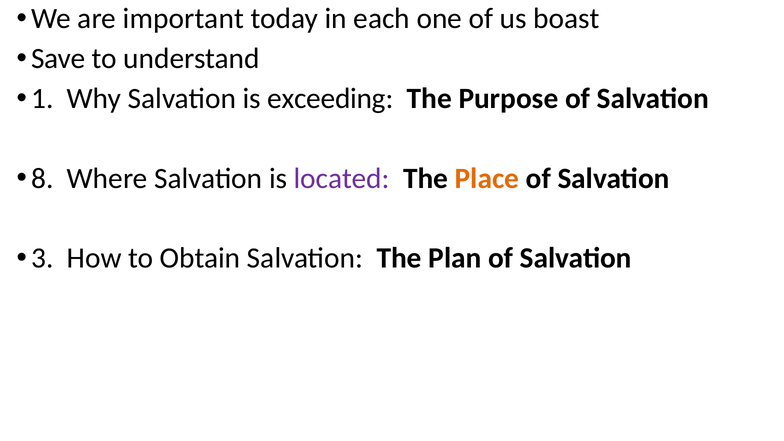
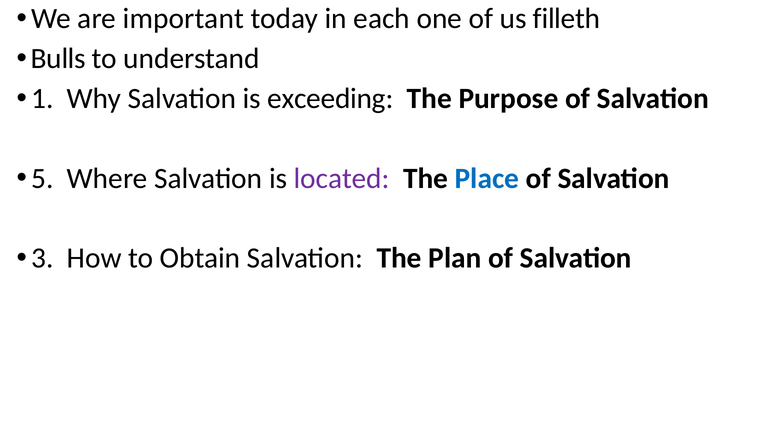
boast: boast -> filleth (567, 19)
Save: Save -> Bulls (58, 59)
8: 8 -> 5 (42, 178)
Place colour: orange -> blue (487, 178)
